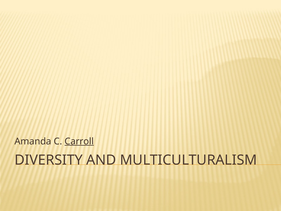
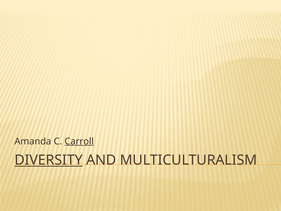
DIVERSITY underline: none -> present (49, 160)
